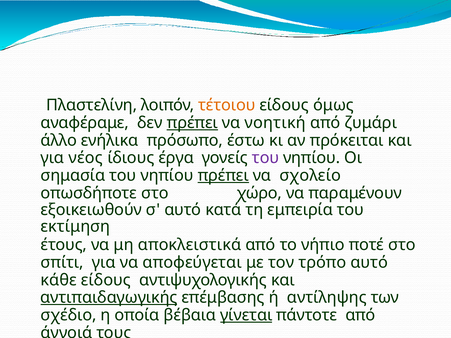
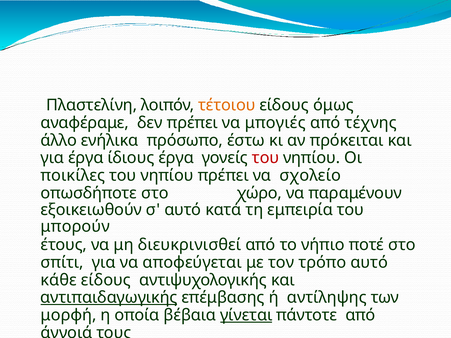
πρέπει underline: present -> none (192, 123)
νοητική: νοητική -> μπογιές (275, 123)
ζυμάρι: ζυμάρι -> τέχνης (371, 123)
για νέος: νέος -> έργα (86, 158)
του colour: purple -> red (266, 158)
σημασία: σημασία -> ποικίλες (73, 176)
πρέπει underline: present -> none (223, 176)
εκτίμηση: εκτίμηση -> μπορούν (75, 227)
αποκλειστικά: αποκλειστικά -> διευκρινισθεί (190, 245)
σχέδιο: σχέδιο -> μορφή (69, 315)
